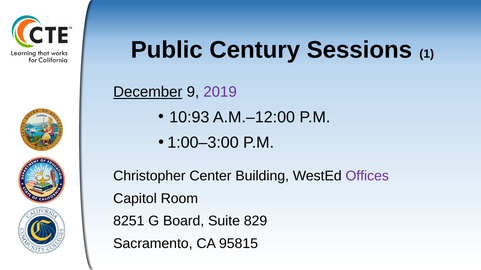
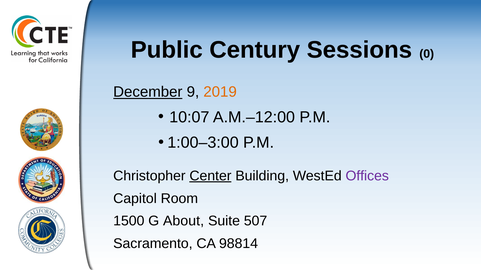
1: 1 -> 0 (427, 54)
2019 colour: purple -> orange (220, 92)
10:93: 10:93 -> 10:07 (189, 117)
Center underline: none -> present (210, 176)
8251: 8251 -> 1500 (129, 221)
Board: Board -> About (184, 221)
829: 829 -> 507 (256, 221)
95815: 95815 -> 98814 (239, 244)
